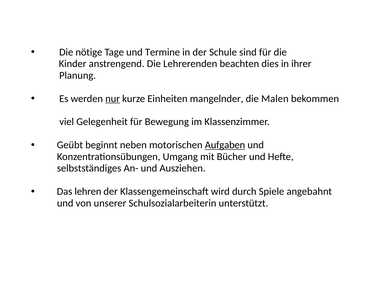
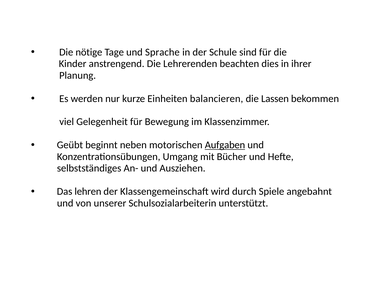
Termine: Termine -> Sprache (162, 52)
nur underline: present -> none (113, 99)
mangelnder: mangelnder -> balancieren (217, 99)
Malen: Malen -> Lassen (275, 99)
